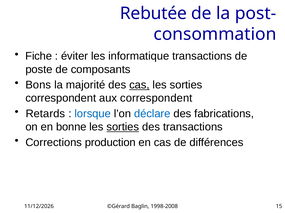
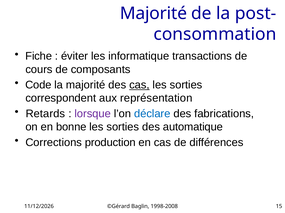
Rebutée: Rebutée -> Majorité (153, 13)
poste: poste -> cours (39, 70)
Bons: Bons -> Code (38, 85)
aux correspondent: correspondent -> représentation (156, 98)
lorsque colour: blue -> purple (93, 114)
sorties underline: present -> none (123, 127)
des transactions: transactions -> automatique (193, 127)
